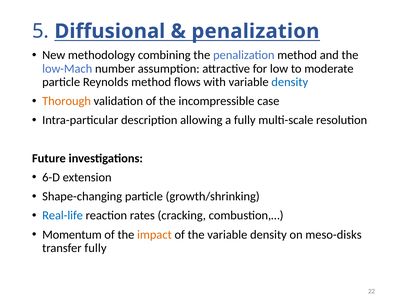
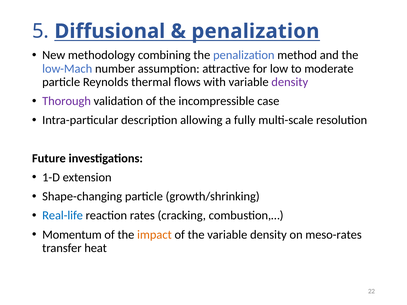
Reynolds method: method -> thermal (151, 82)
density colour: blue -> purple (290, 82)
Thorough colour: orange -> purple (67, 101)
6-D: 6-D -> 1-D (51, 178)
meso-disks: meso-disks -> meso-rates (334, 235)
transfer fully: fully -> heat (96, 248)
